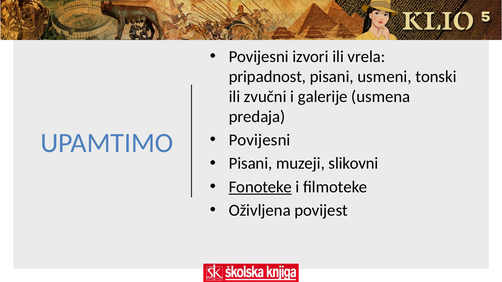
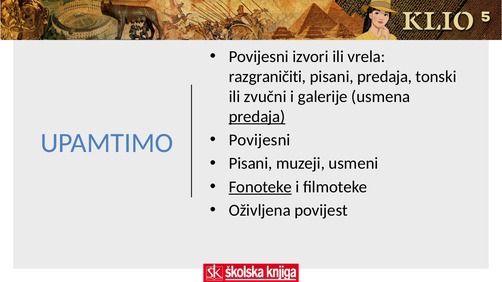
pripadnost: pripadnost -> razgraničiti (267, 77)
pisani usmeni: usmeni -> predaja (385, 77)
predaja underline: none -> present (257, 117)
slikovni: slikovni -> usmeni (353, 164)
